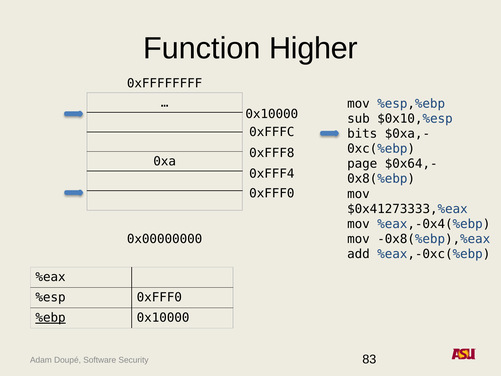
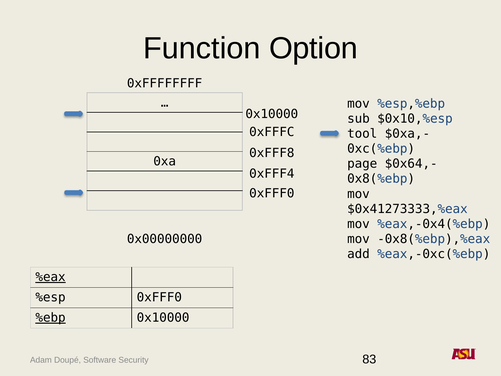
Higher: Higher -> Option (313, 48)
bits: bits -> tool (362, 134)
%eax underline: none -> present (51, 277)
